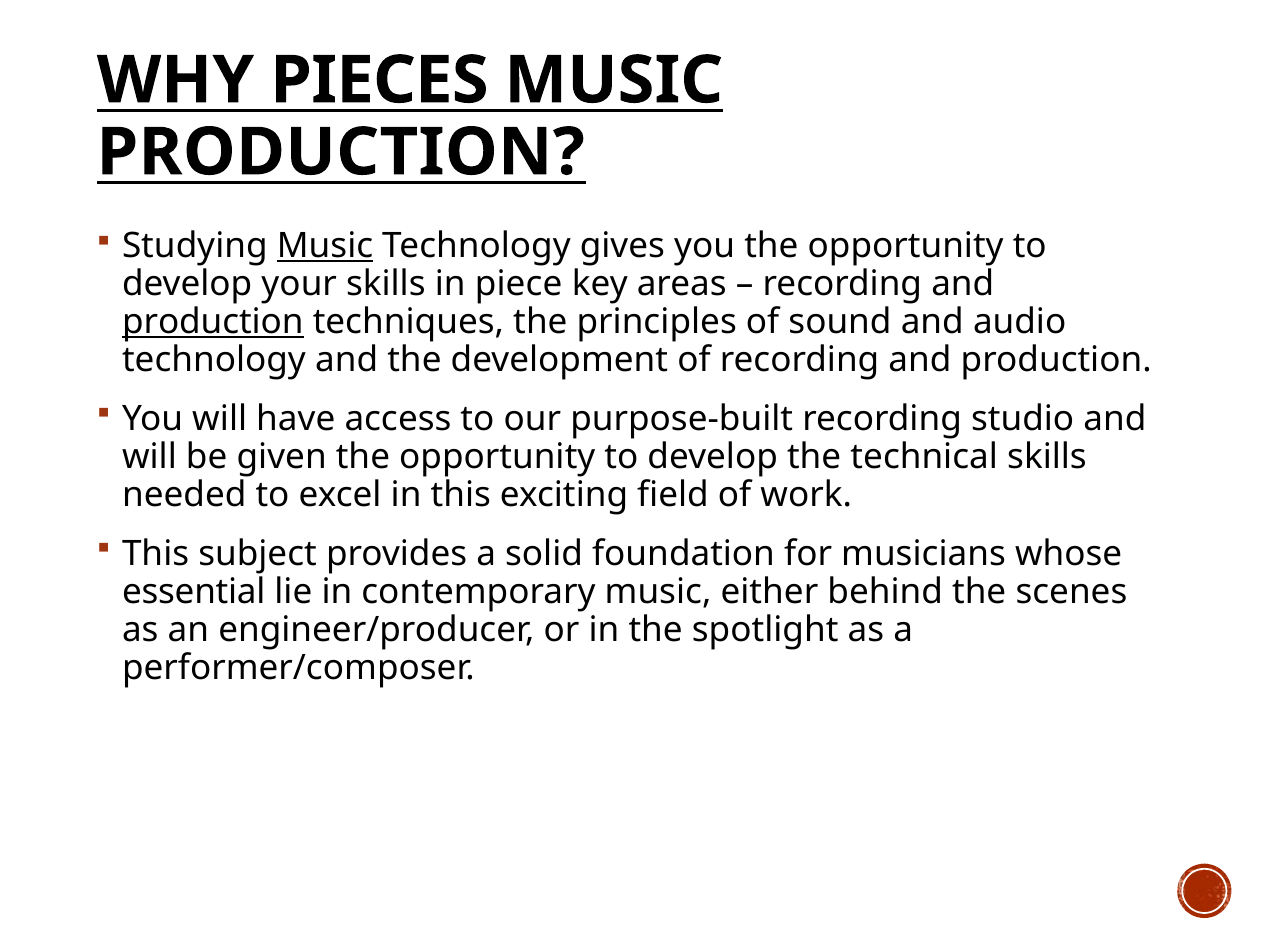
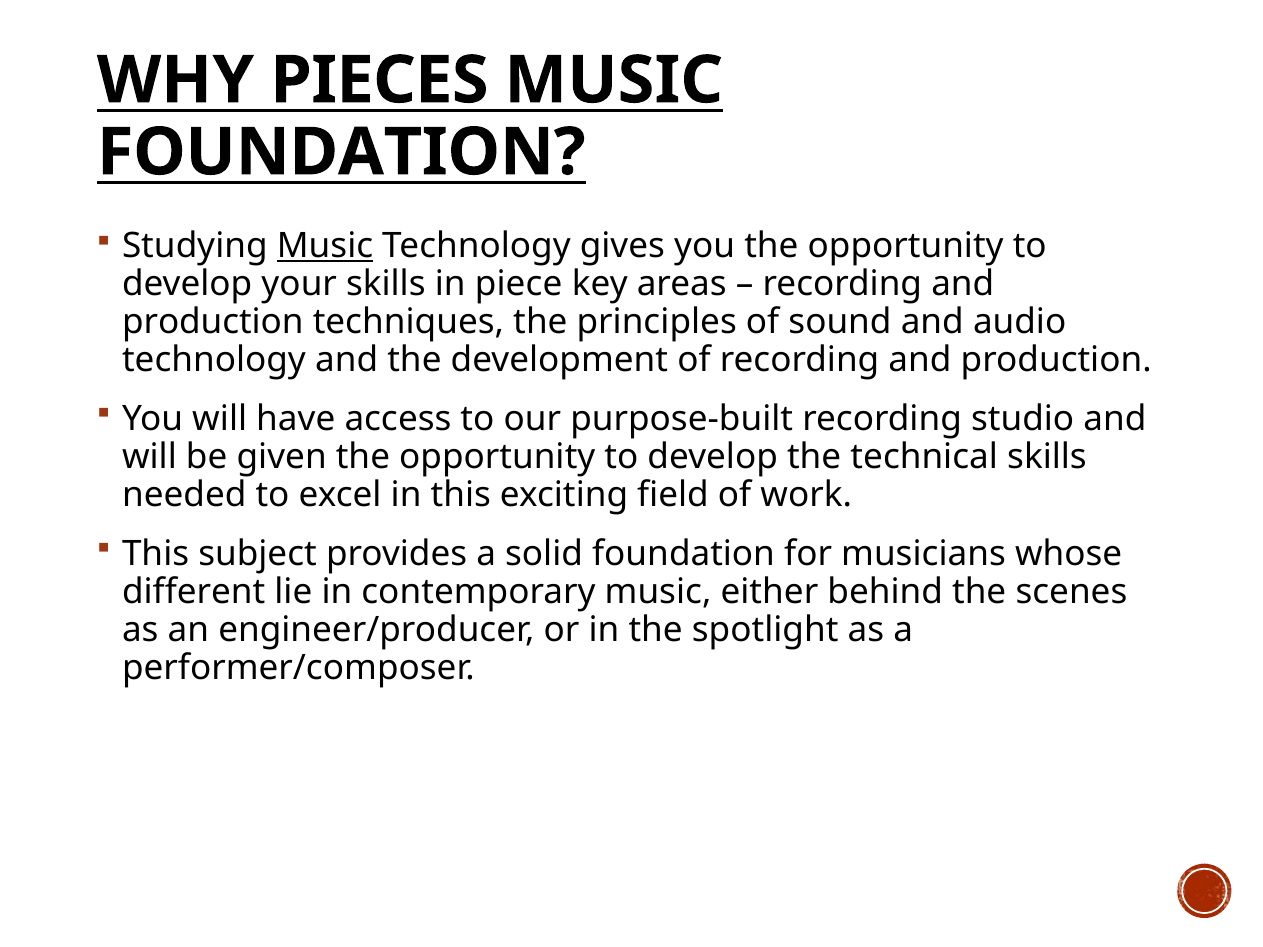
PRODUCTION: PRODUCTION -> FOUNDATION (341, 152)
production underline: present -> none (213, 322)
essential: essential -> different (194, 592)
